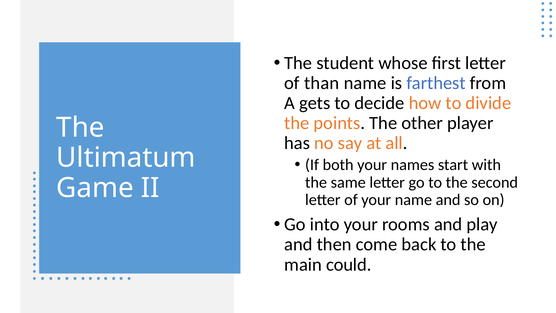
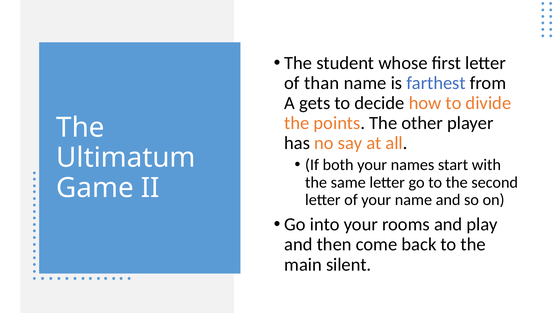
could: could -> silent (349, 264)
